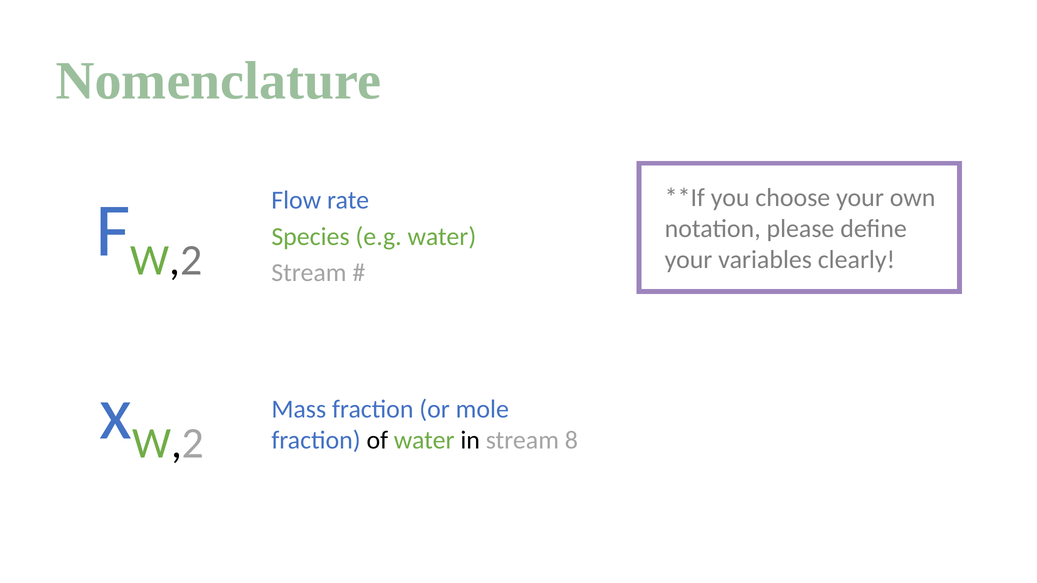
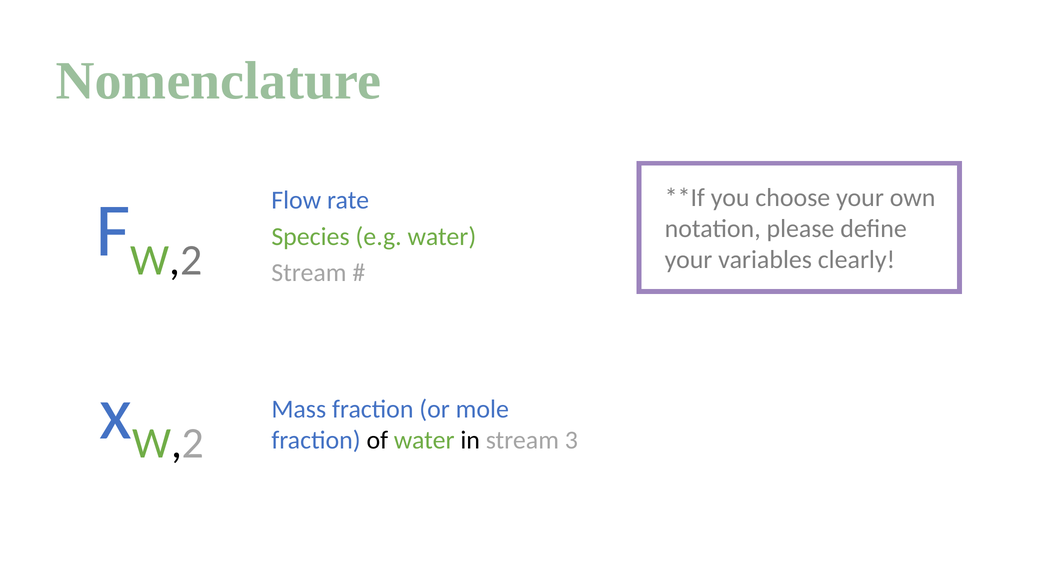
8: 8 -> 3 (571, 441)
